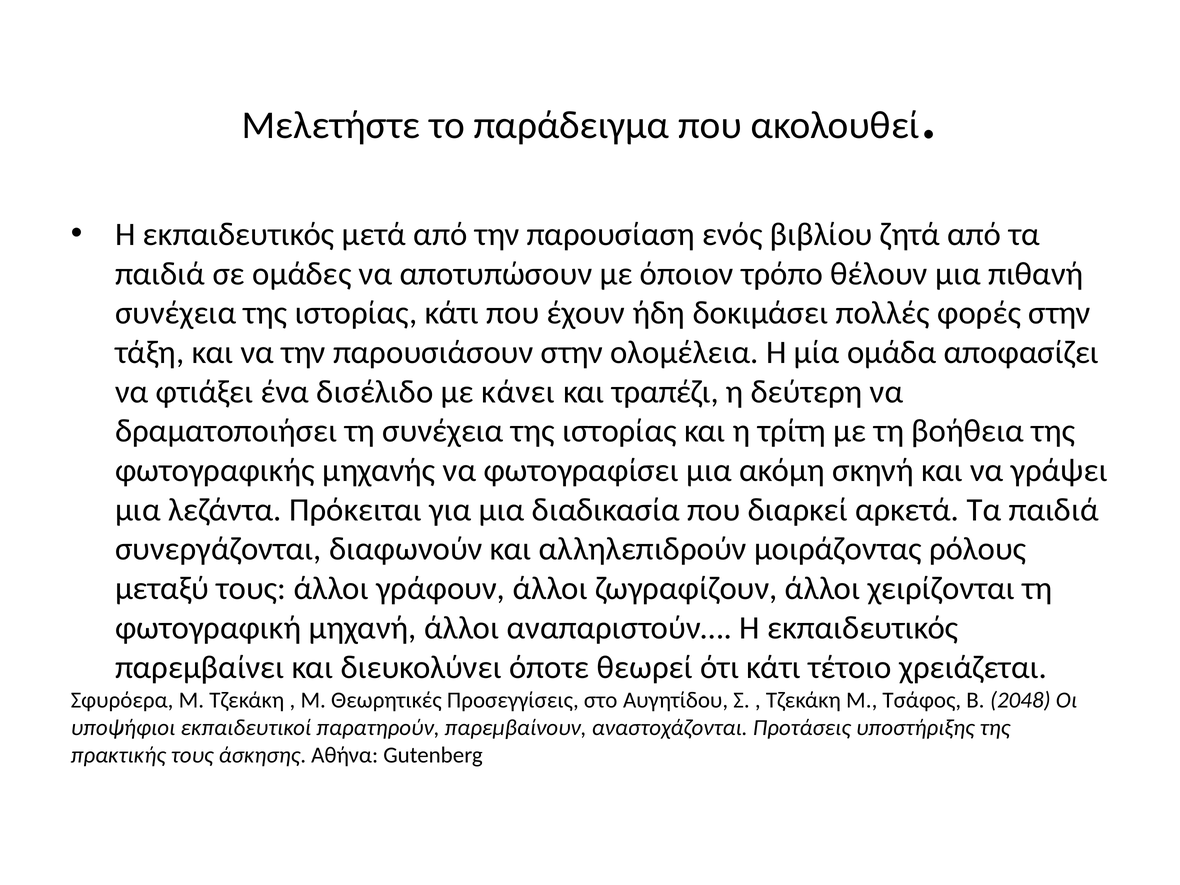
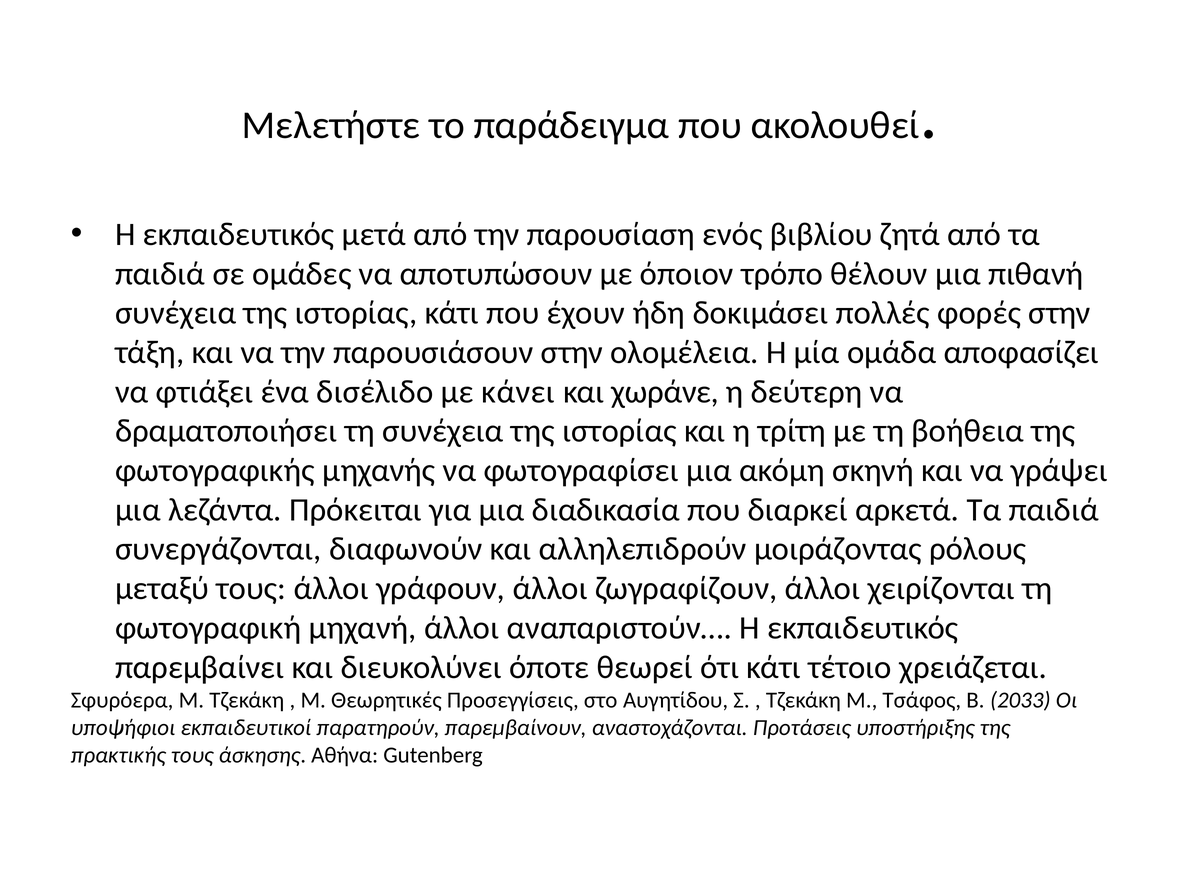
τραπέζι: τραπέζι -> χωράνε (665, 392)
2048: 2048 -> 2033 (1020, 700)
